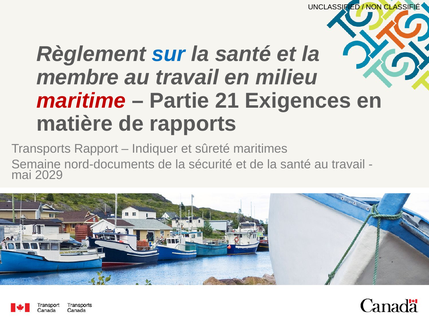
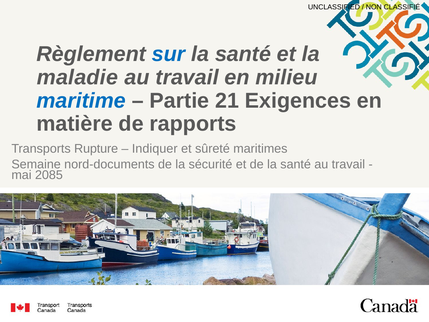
membre: membre -> maladie (77, 77)
maritime colour: red -> blue (81, 101)
Rapport: Rapport -> Rupture (96, 149)
2029: 2029 -> 2085 (49, 175)
